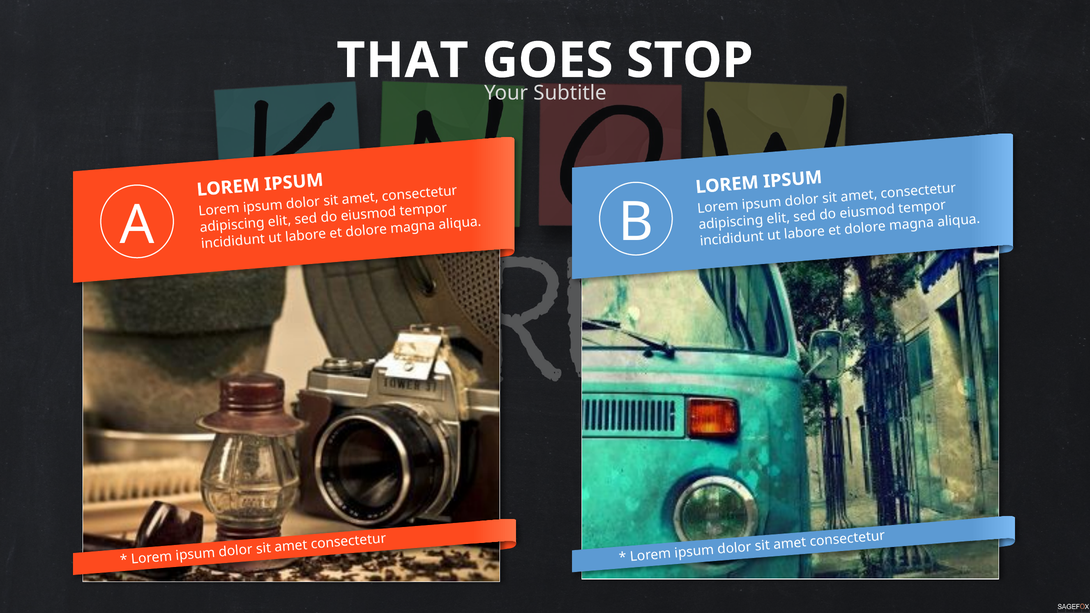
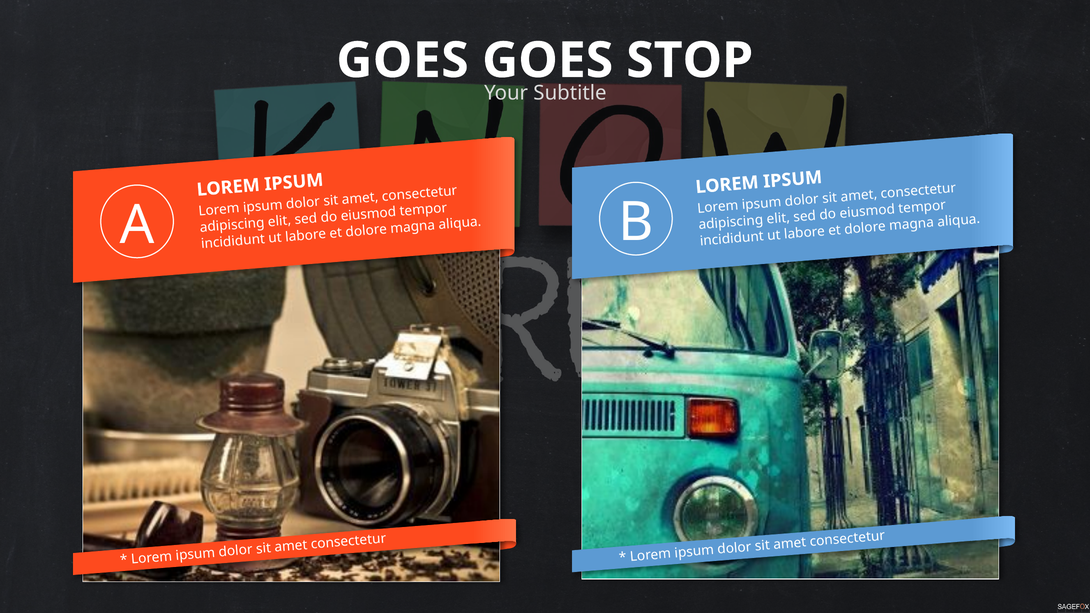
THAT: THAT -> GOES (402, 61)
